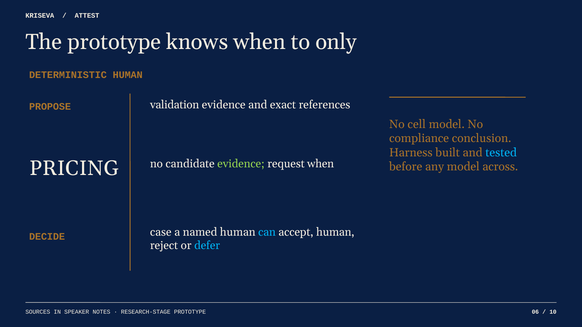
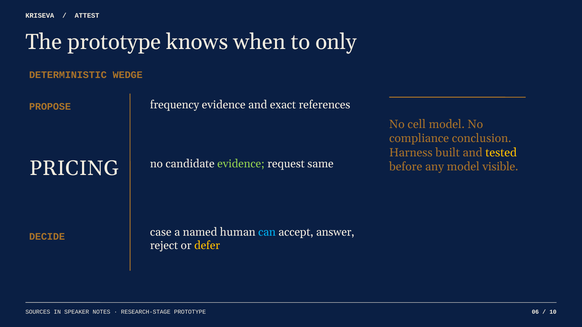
DETERMINISTIC HUMAN: HUMAN -> WEDGE (128, 75)
validation: validation -> frequency (175, 105)
tested colour: light blue -> yellow (501, 153)
request when: when -> same (321, 164)
across: across -> visible (500, 167)
accept human: human -> answer (335, 232)
defer colour: light blue -> yellow (207, 246)
